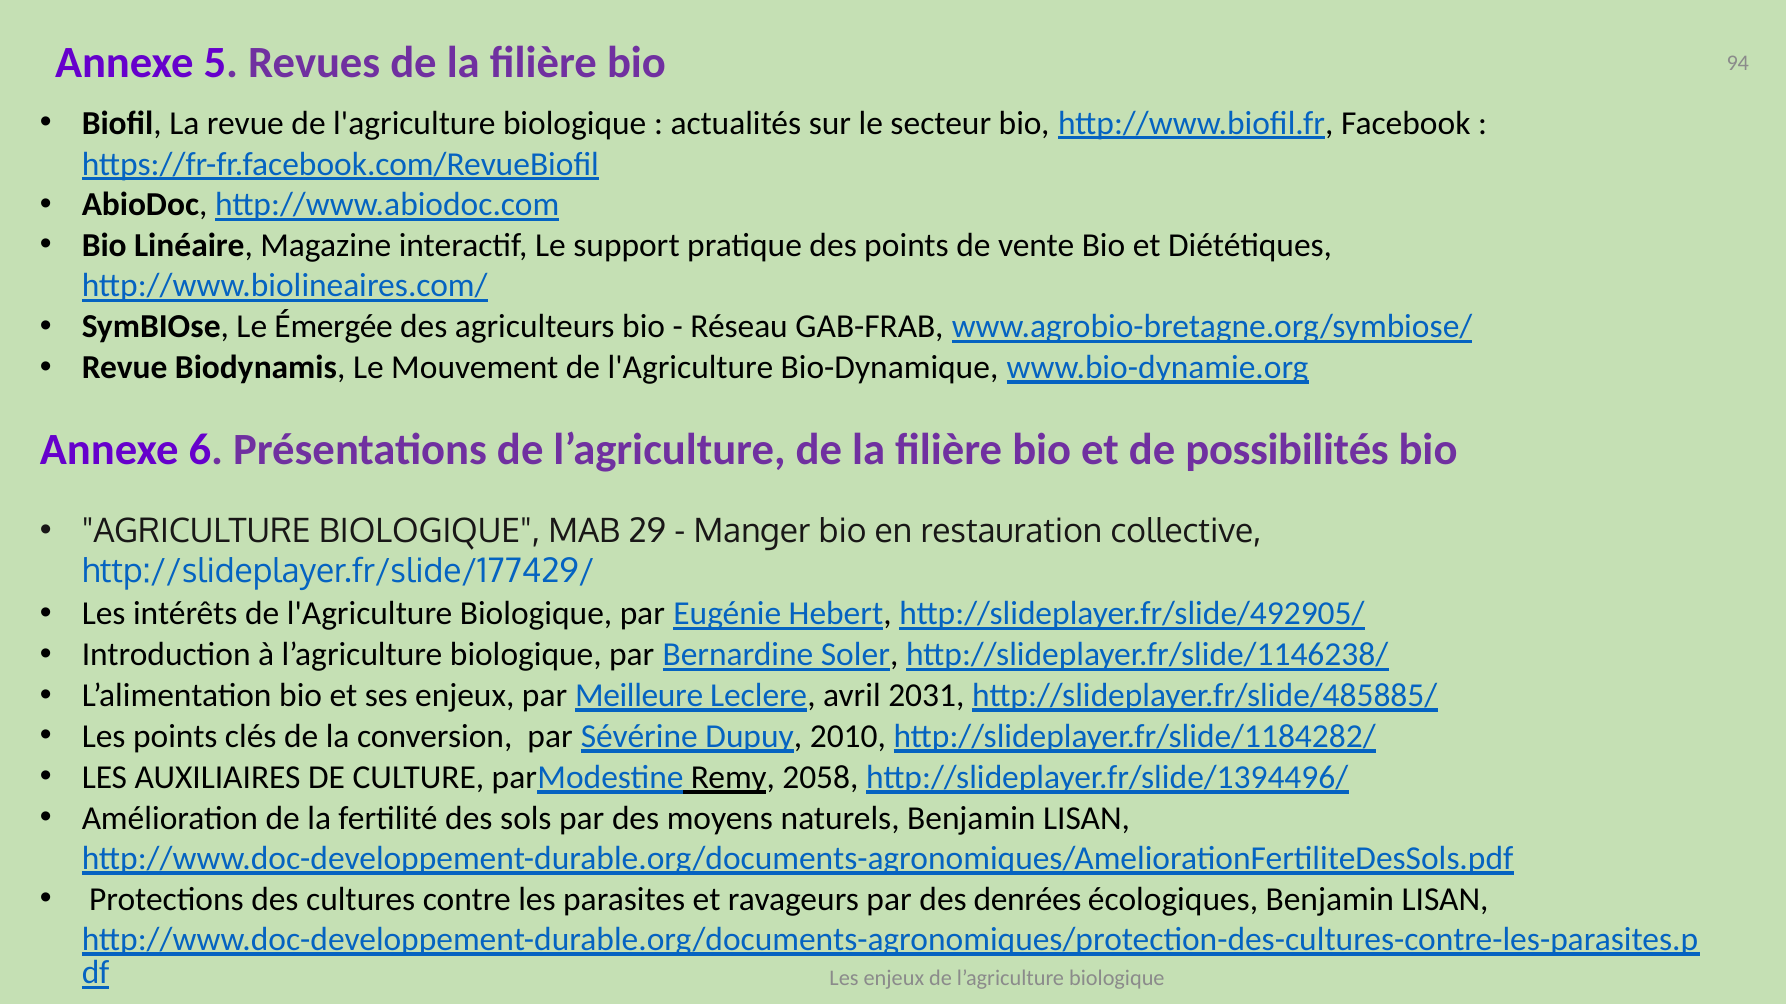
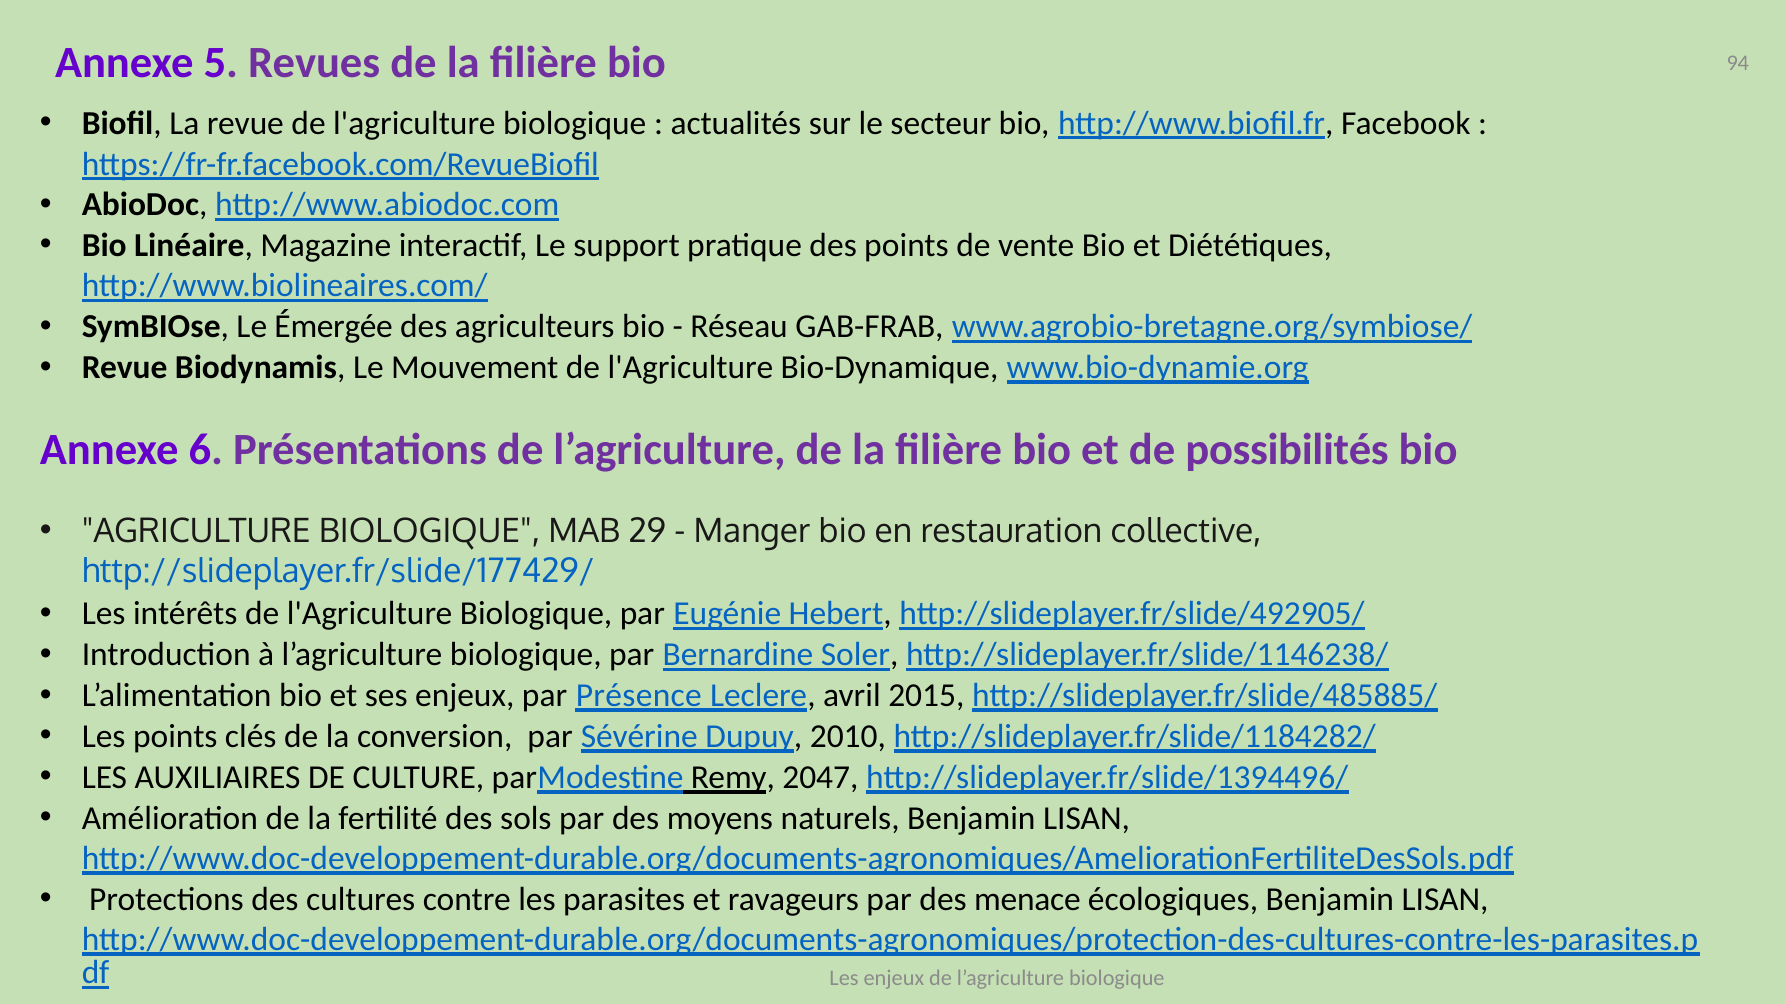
Meilleure: Meilleure -> Présence (639, 696)
2031: 2031 -> 2015 (926, 696)
2058: 2058 -> 2047 (820, 778)
denrées: denrées -> menace (1028, 900)
